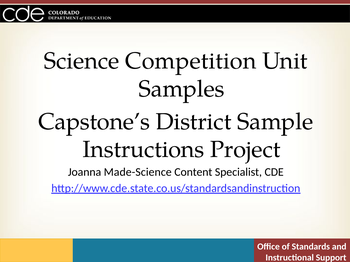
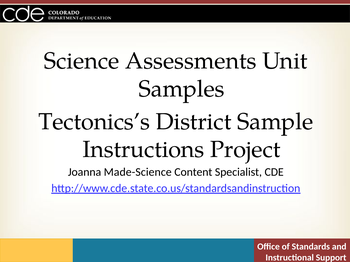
Competition: Competition -> Assessments (191, 61)
Capstone’s: Capstone’s -> Tectonics’s (94, 122)
